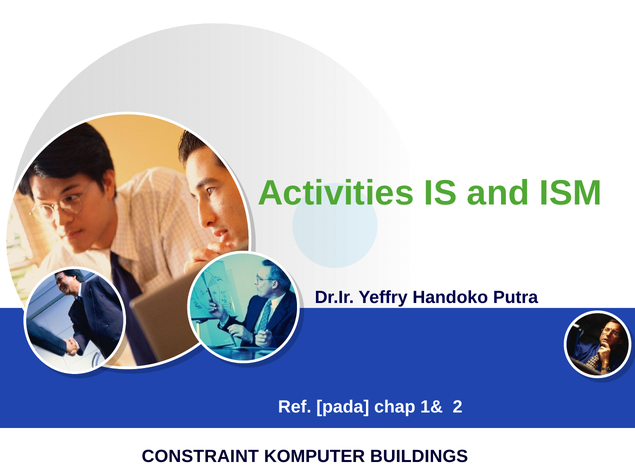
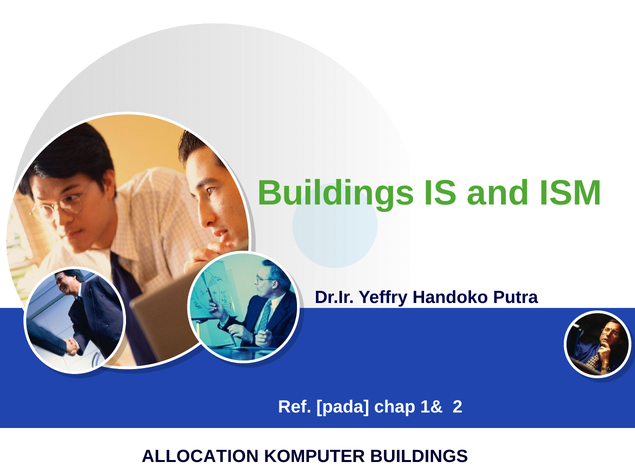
Activities: Activities -> Buildings (336, 193)
CONSTRAINT: CONSTRAINT -> ALLOCATION (200, 456)
